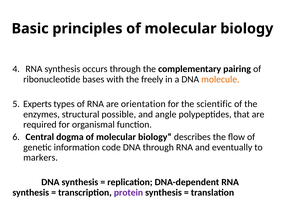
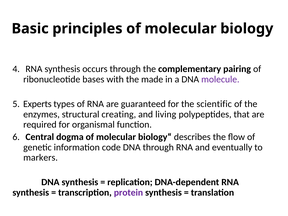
freely: freely -> made (152, 79)
molecule colour: orange -> purple (220, 79)
orientation: orientation -> guaranteed (143, 104)
possible: possible -> creating (119, 114)
angle: angle -> living (166, 114)
